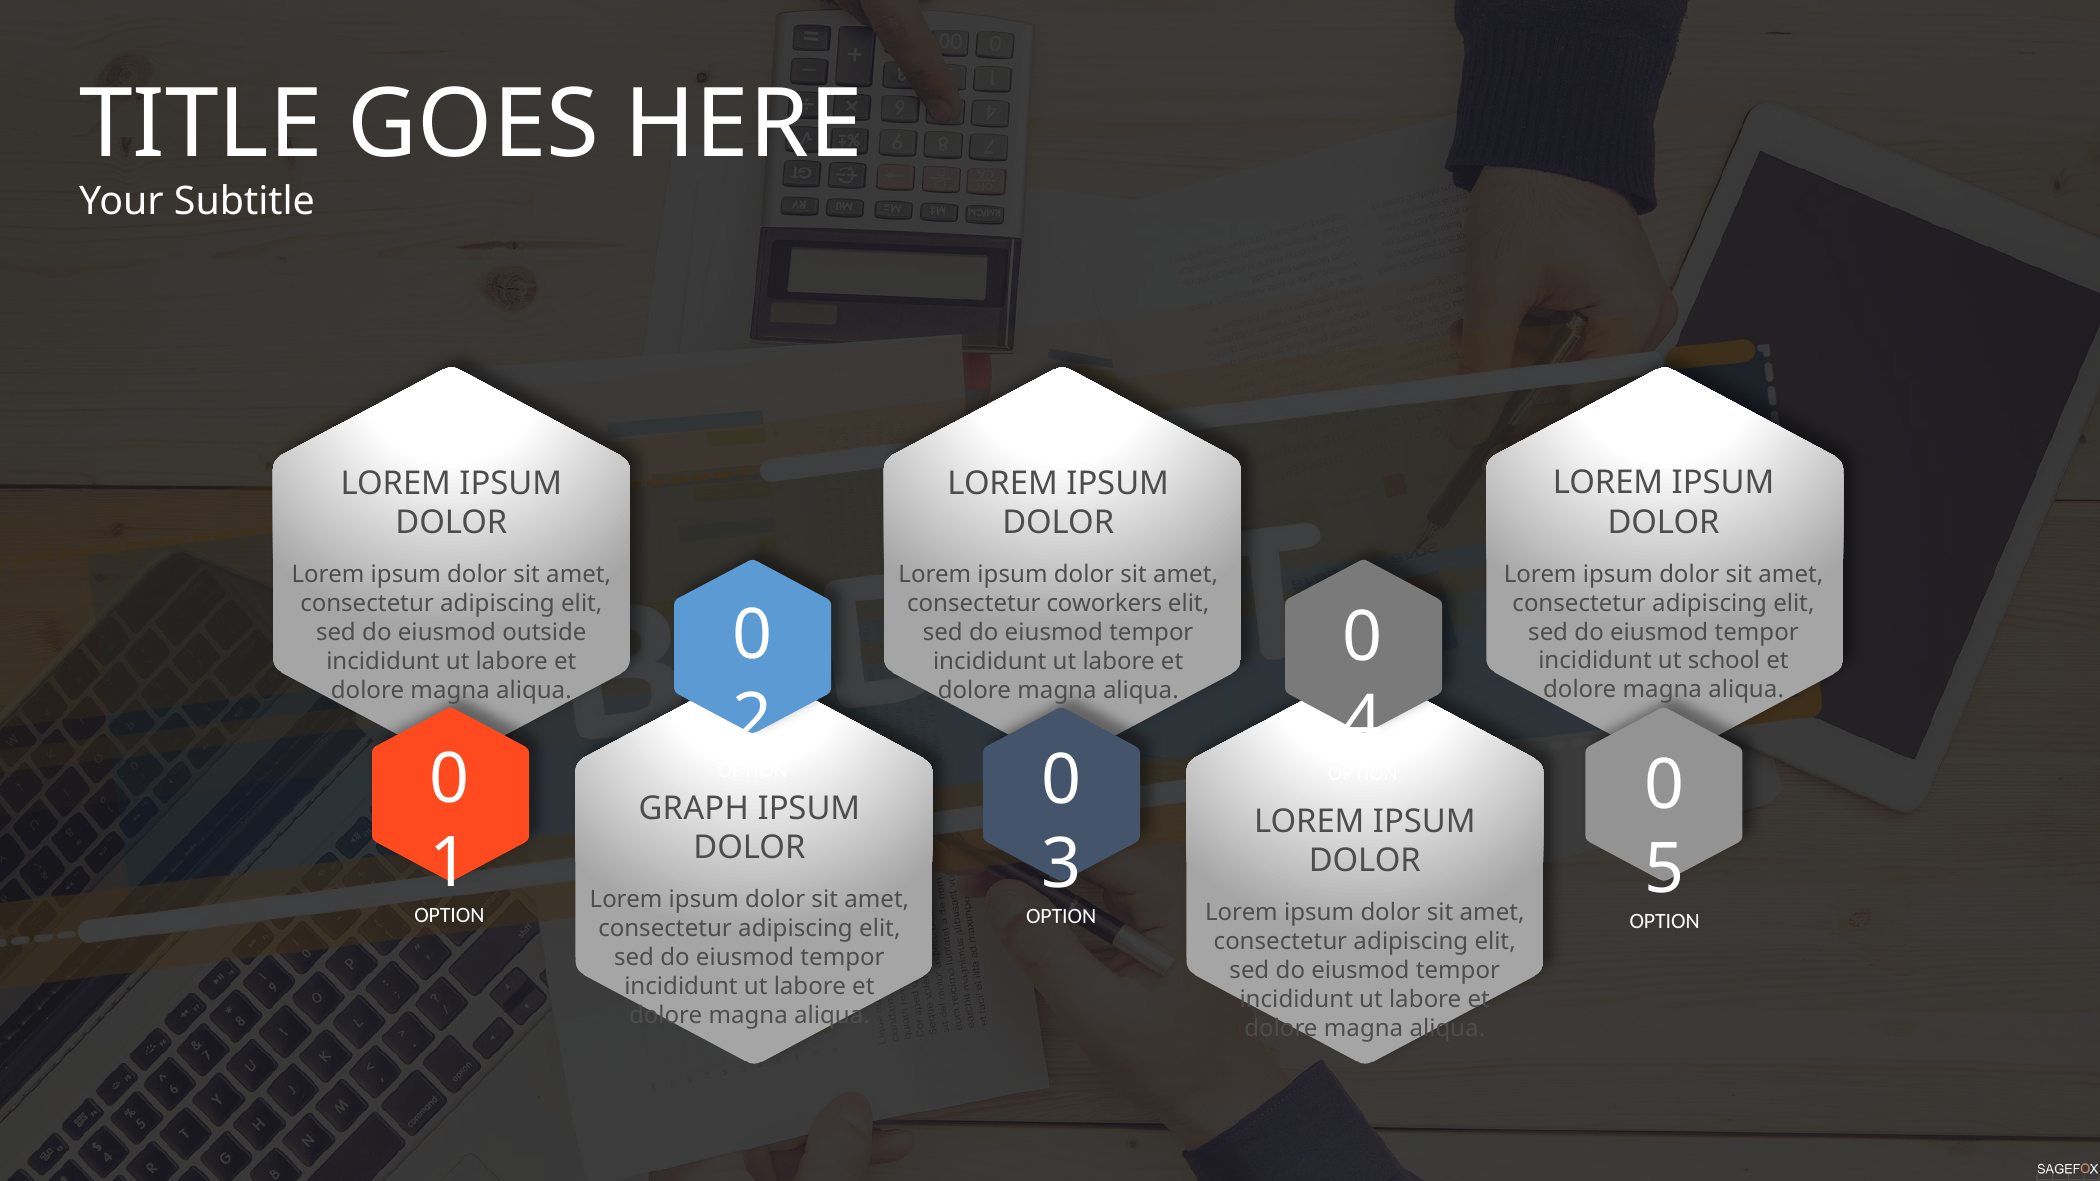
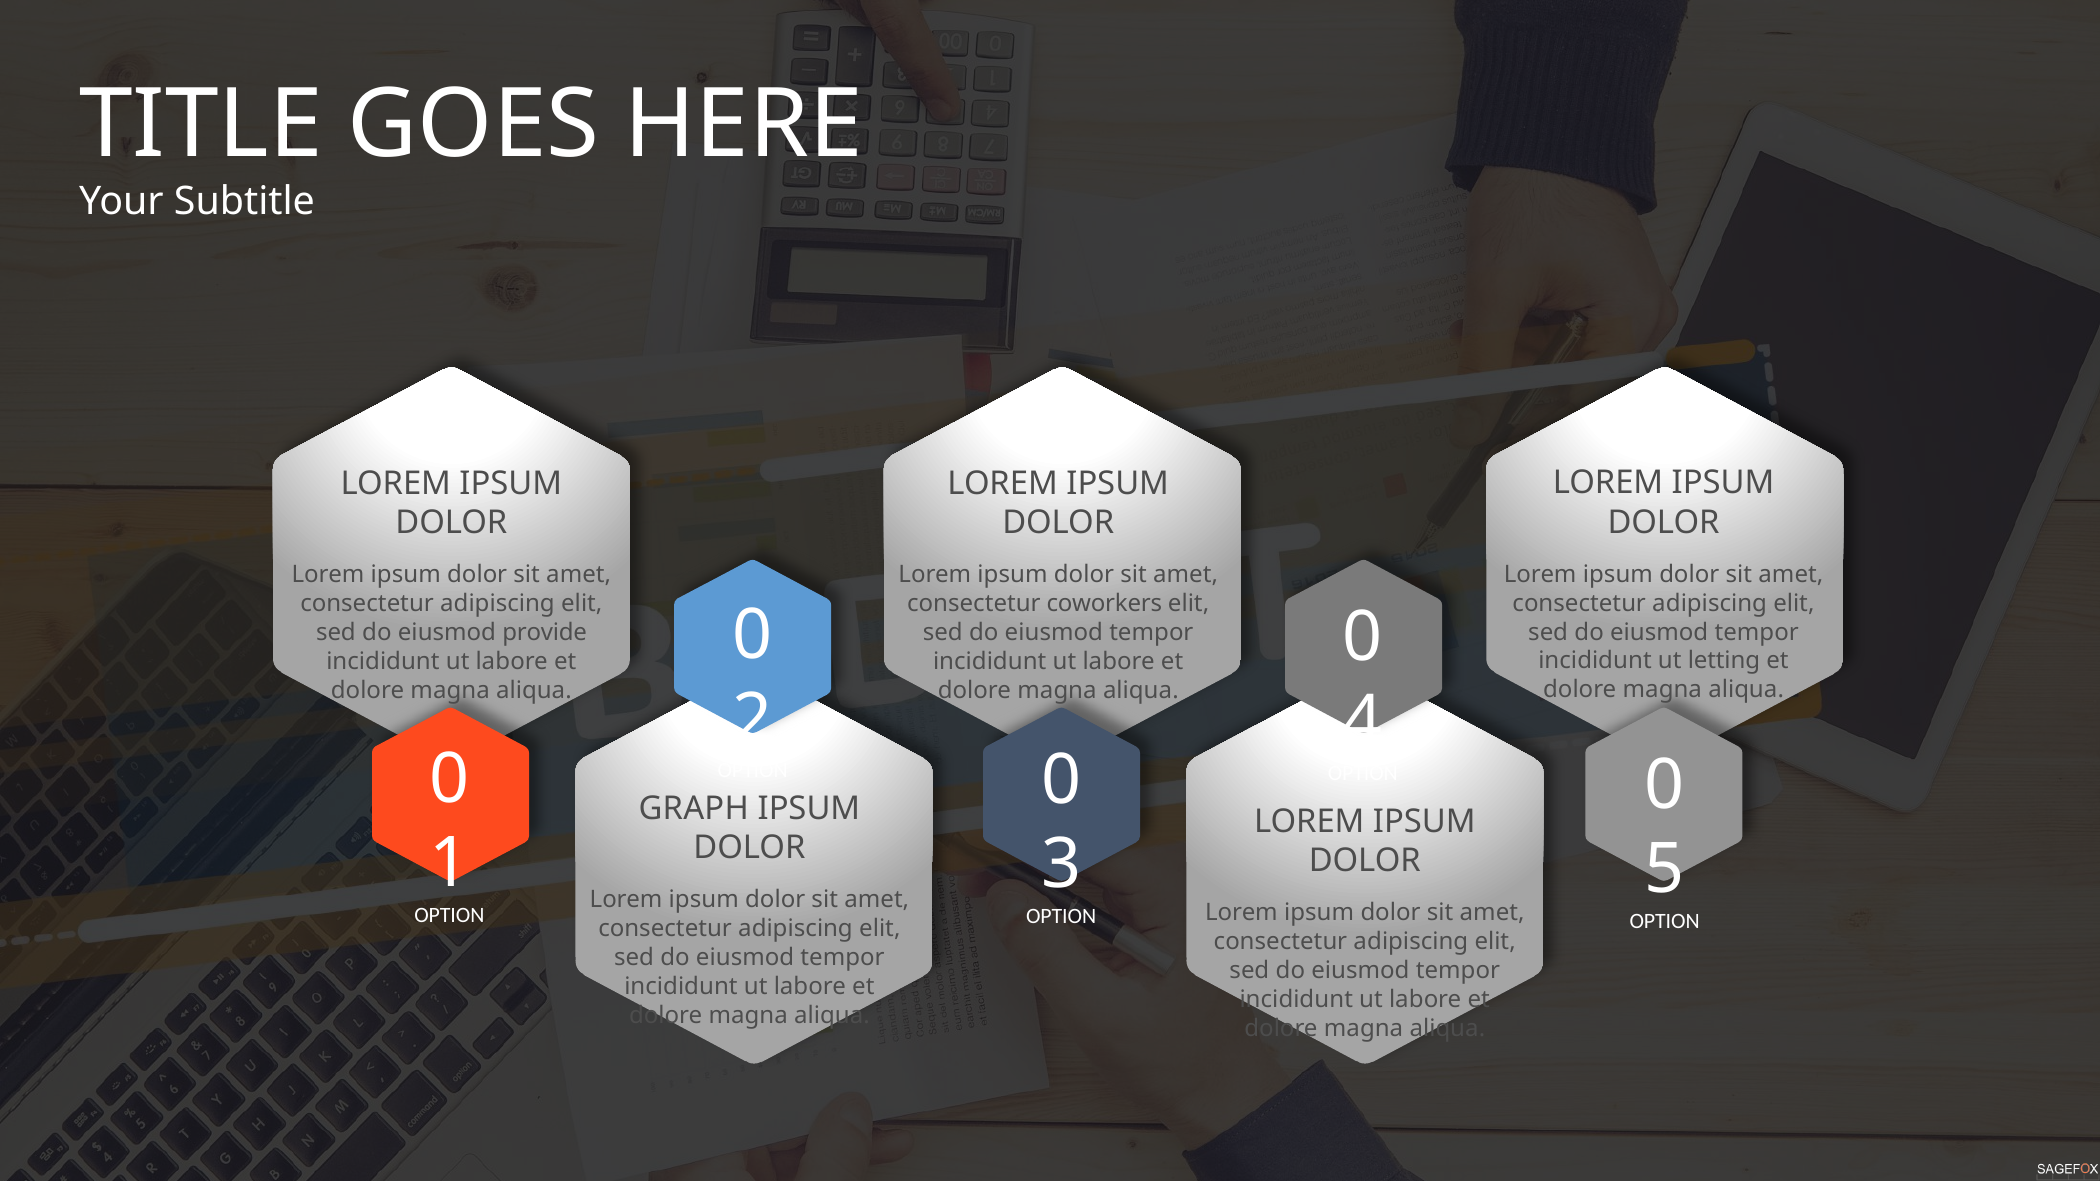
outside: outside -> provide (545, 633)
school: school -> letting (1724, 661)
